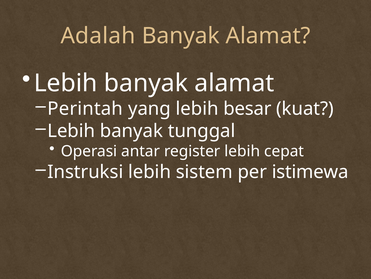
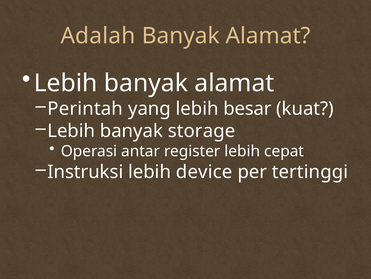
tunggal: tunggal -> storage (202, 131)
sistem: sistem -> device (204, 172)
istimewa: istimewa -> tertinggi (310, 172)
